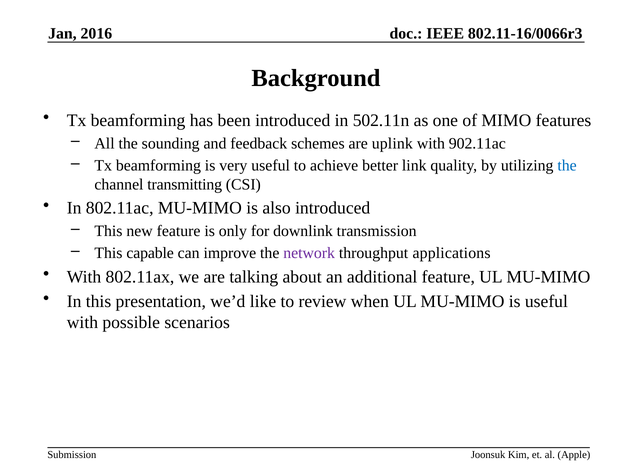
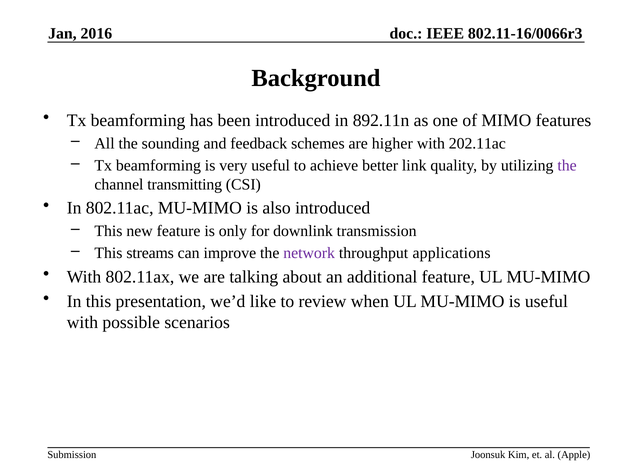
502.11n: 502.11n -> 892.11n (381, 120)
uplink: uplink -> higher (392, 143)
902.11ac: 902.11ac -> 202.11ac (477, 143)
the colour: blue -> purple (567, 165)
capable: capable -> streams (150, 253)
